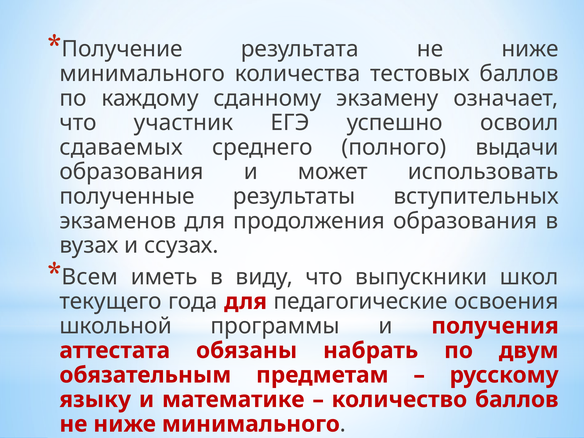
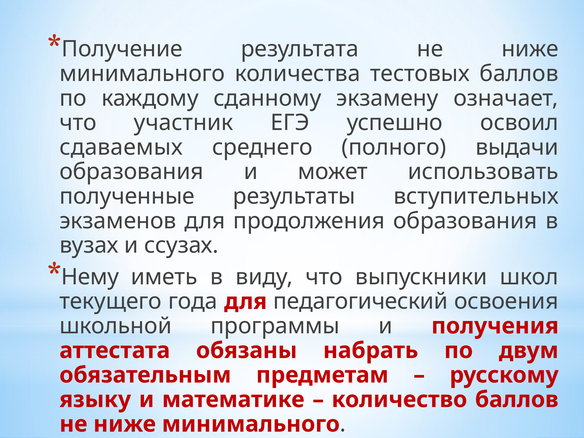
Всем: Всем -> Нему (90, 277)
педагогические: педагогические -> педагогический (361, 301)
